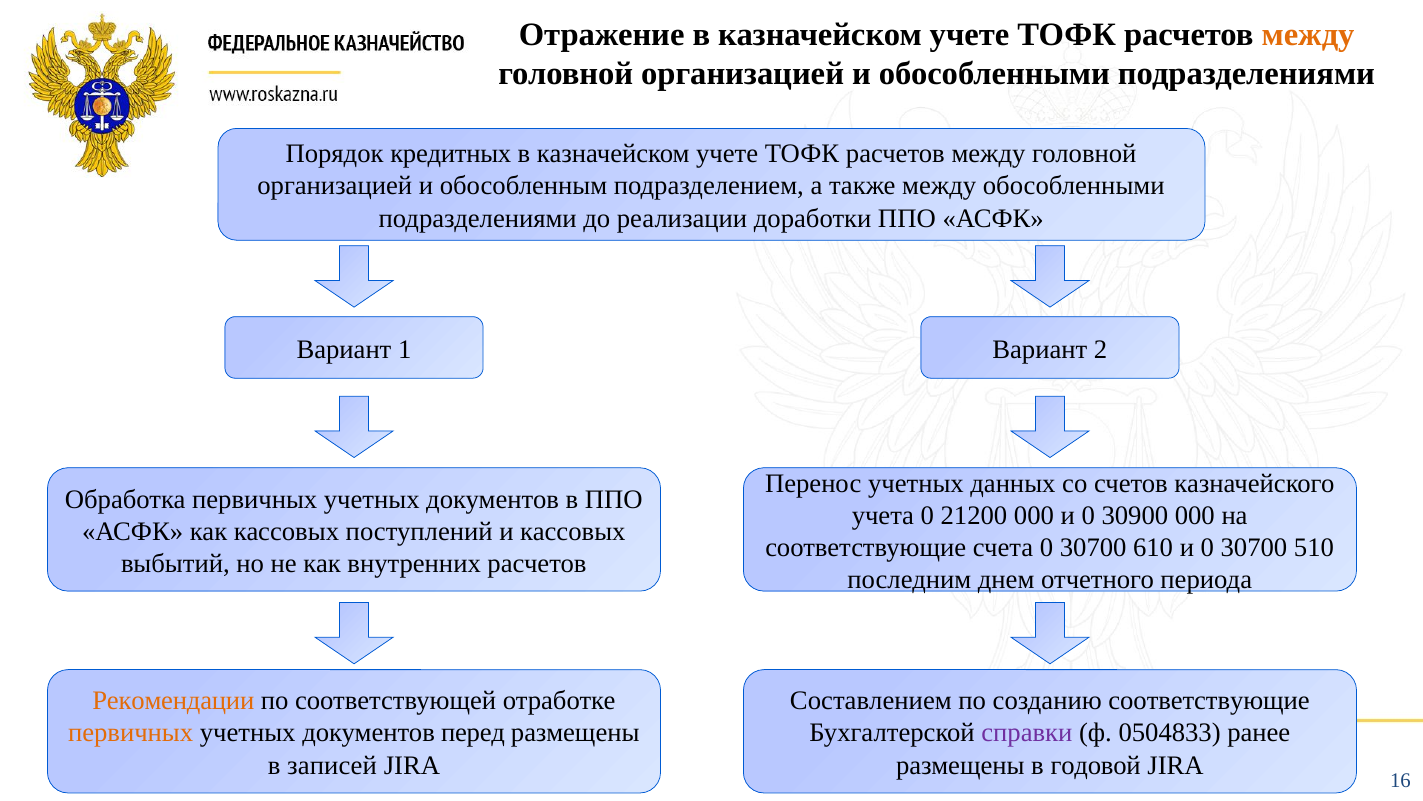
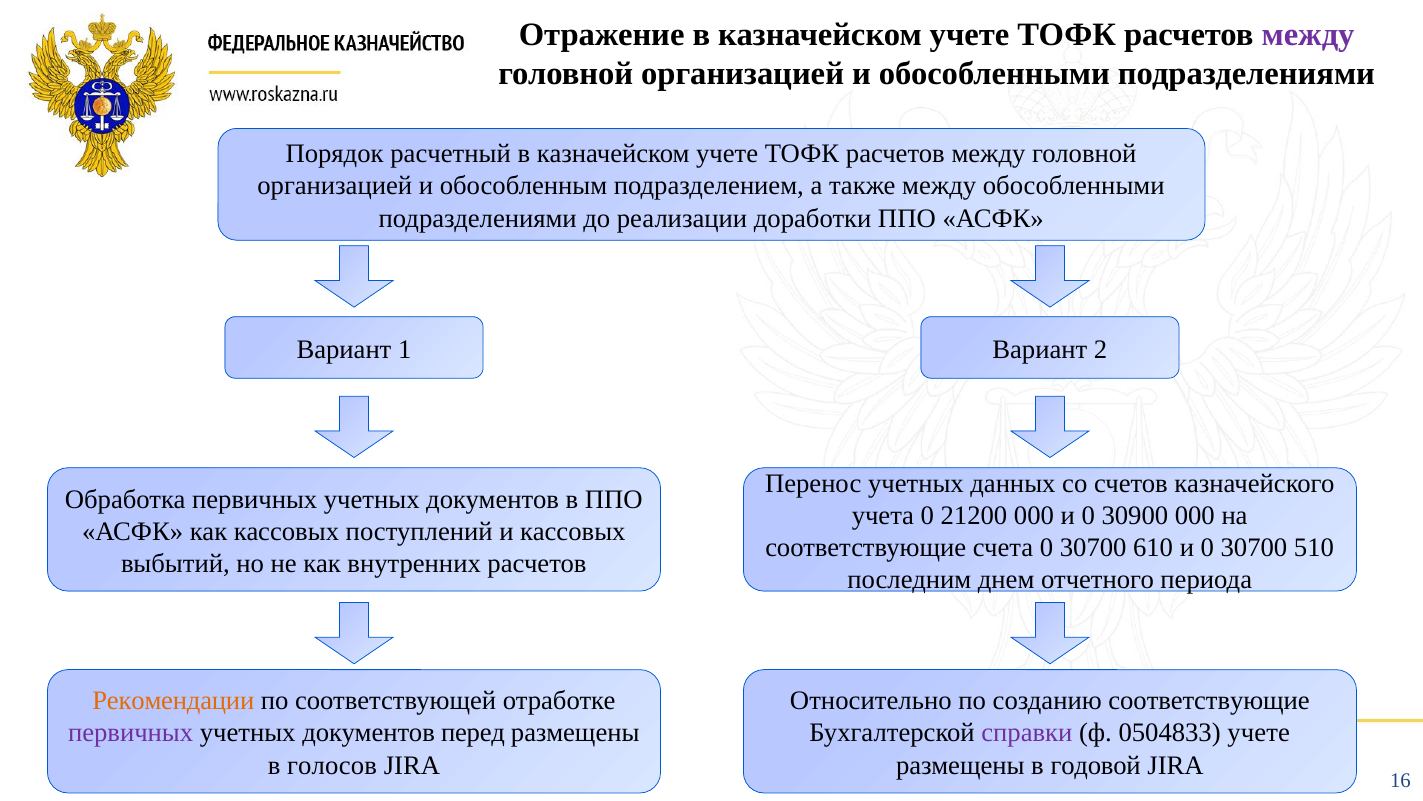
между colour: orange -> purple (1308, 35)
кредитных: кредитных -> расчетный (451, 154)
Составлением: Составлением -> Относительно (871, 701)
первичных colour: orange -> purple (131, 733)
0504833 ранее: ранее -> учете (1259, 733)
записей: записей -> голосов (332, 765)
